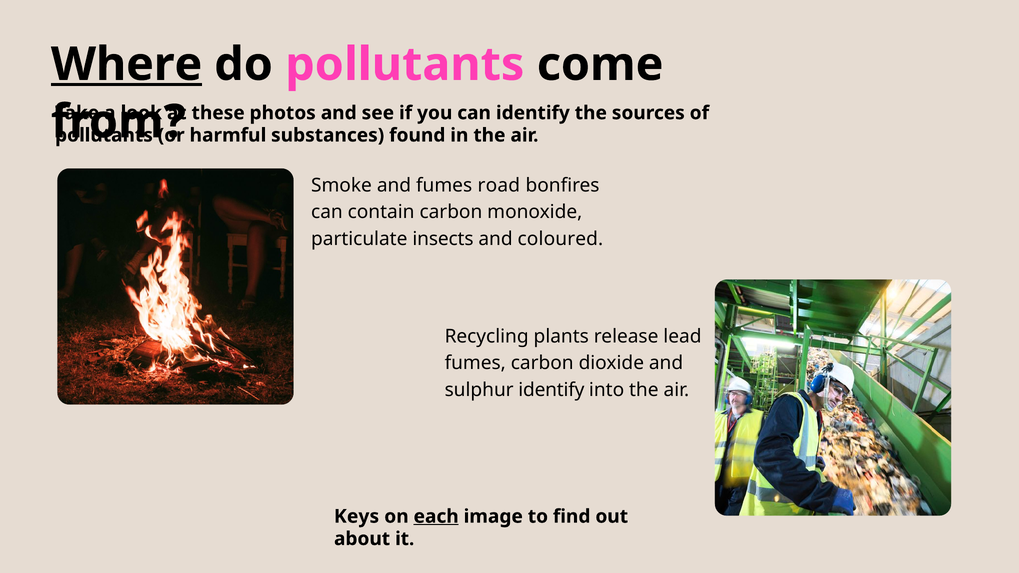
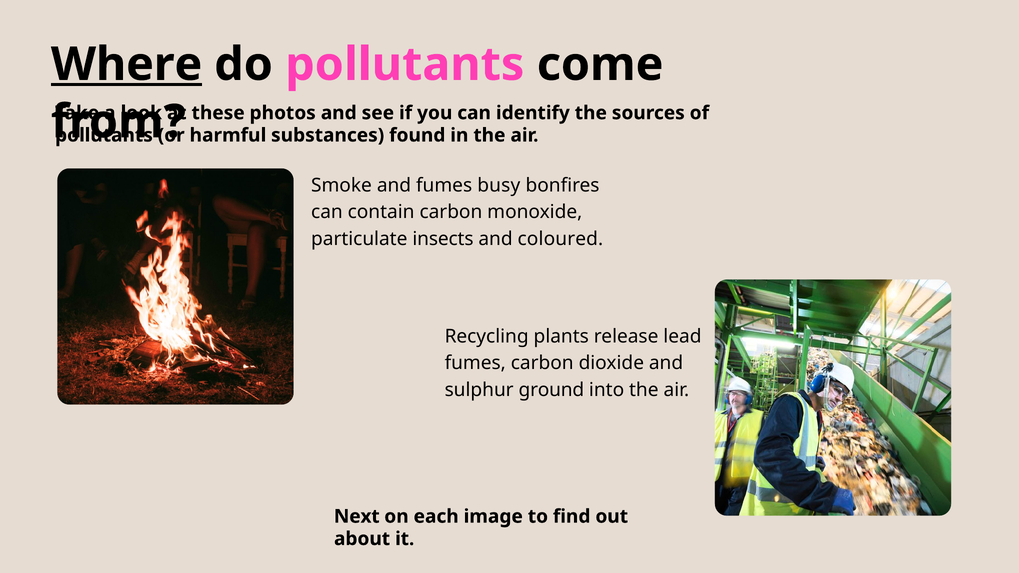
road: road -> busy (499, 185)
sulphur identify: identify -> ground (551, 390)
Keys: Keys -> Next (357, 517)
each underline: present -> none (436, 517)
